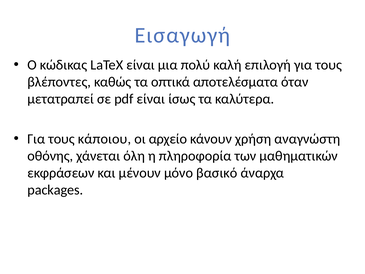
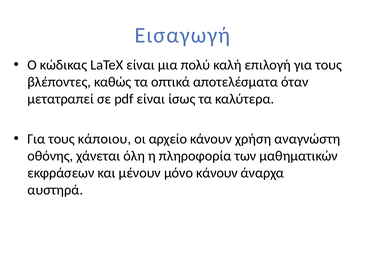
μόνο βασικό: βασικό -> κάνουν (217, 173)
packages: packages -> αυστηρά (55, 190)
